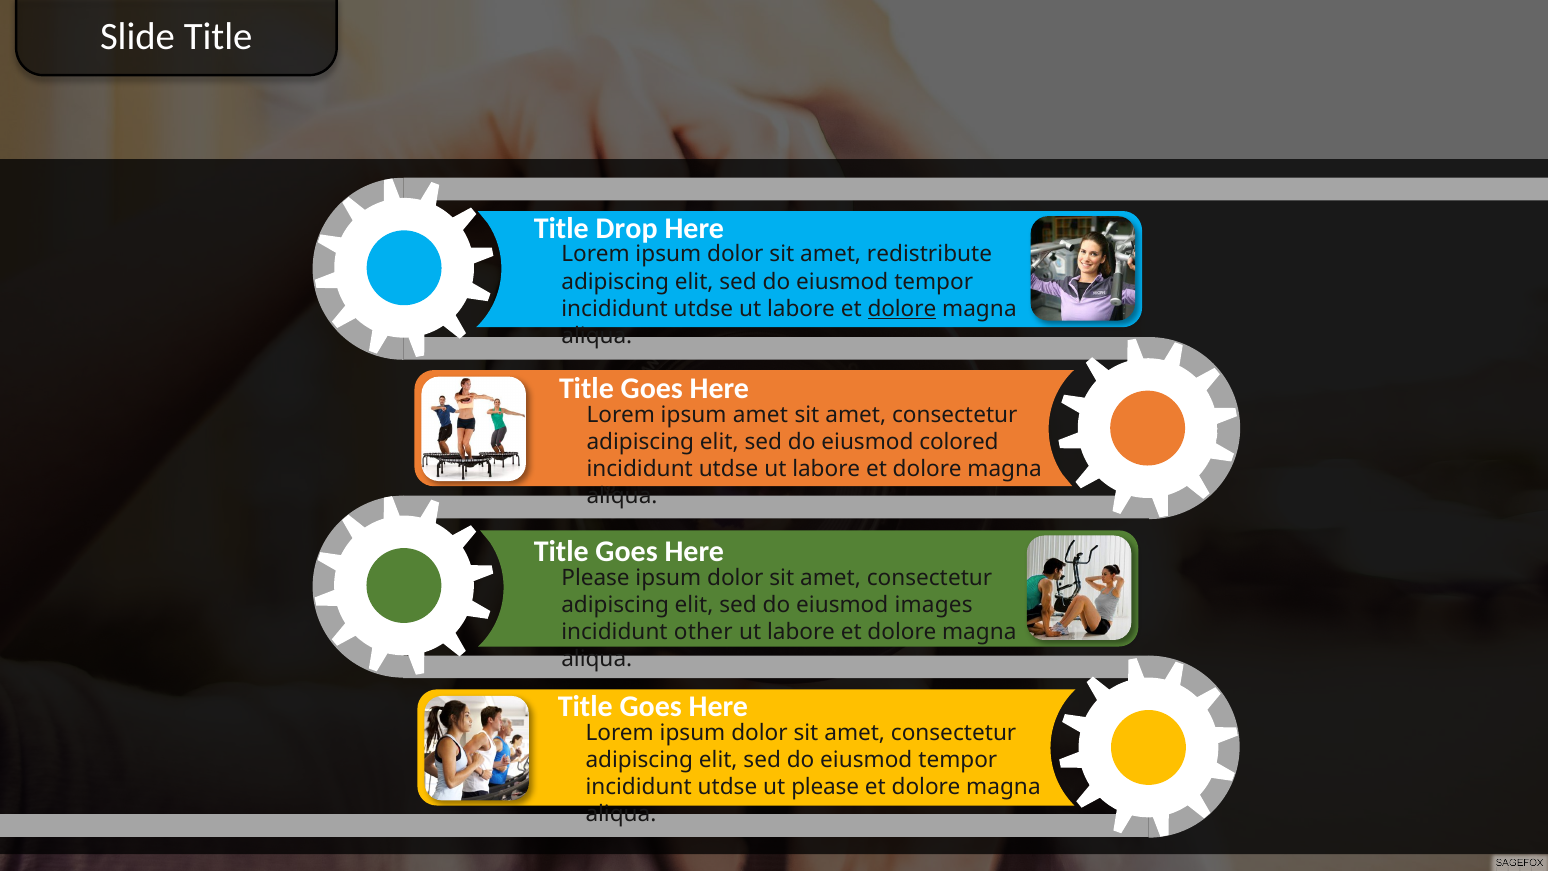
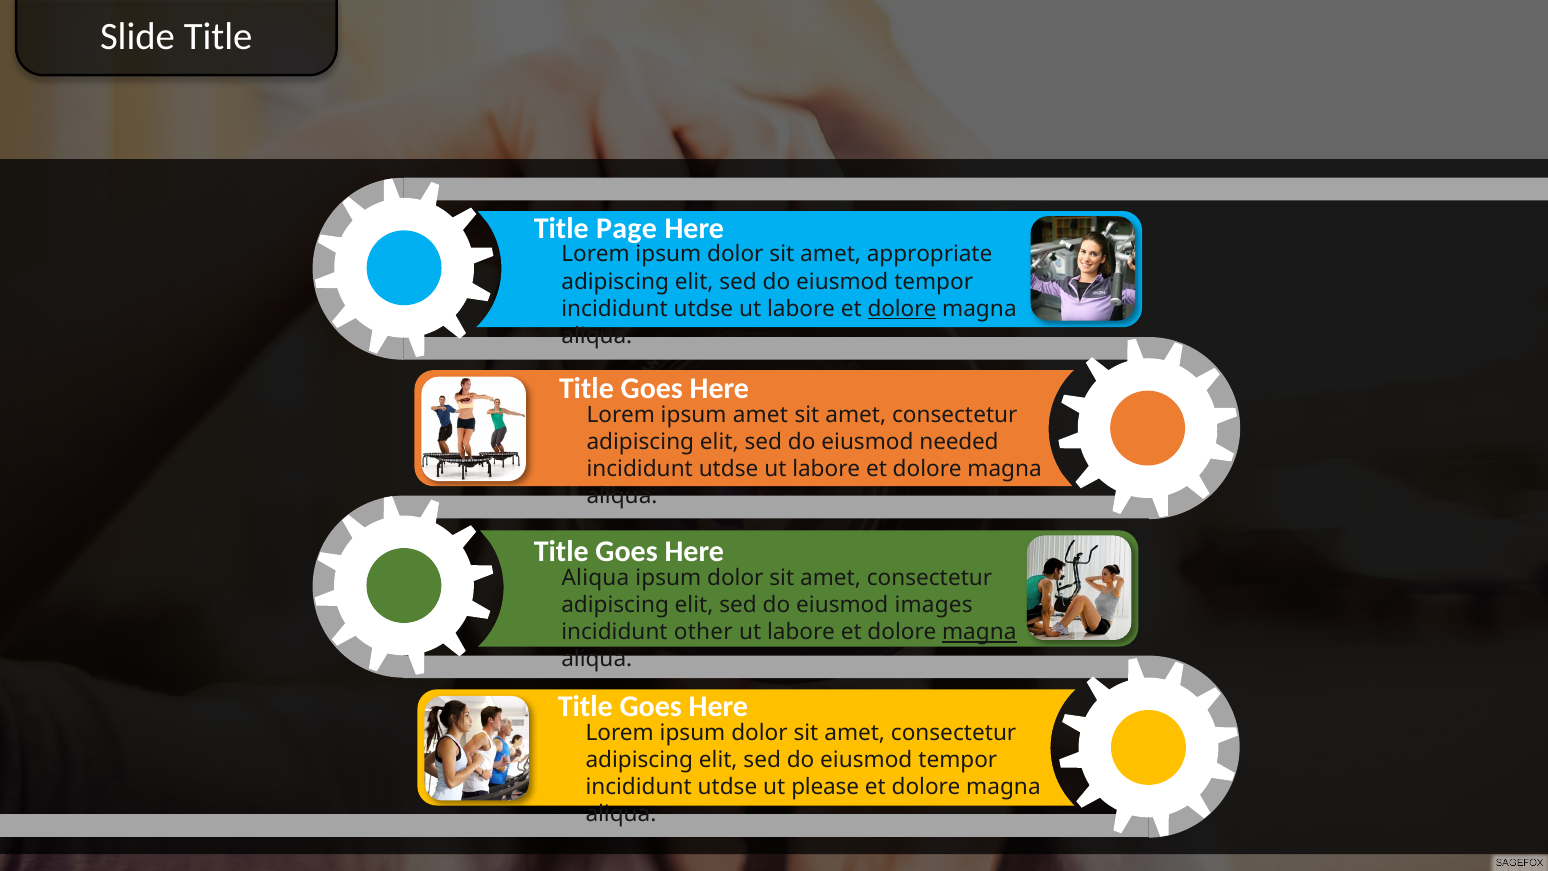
Drop: Drop -> Page (626, 228)
redistribute: redistribute -> appropriate (930, 254)
colored: colored -> needed (959, 442)
Please: Please -> Aliqua (595, 578)
magna underline: none -> present (979, 632)
